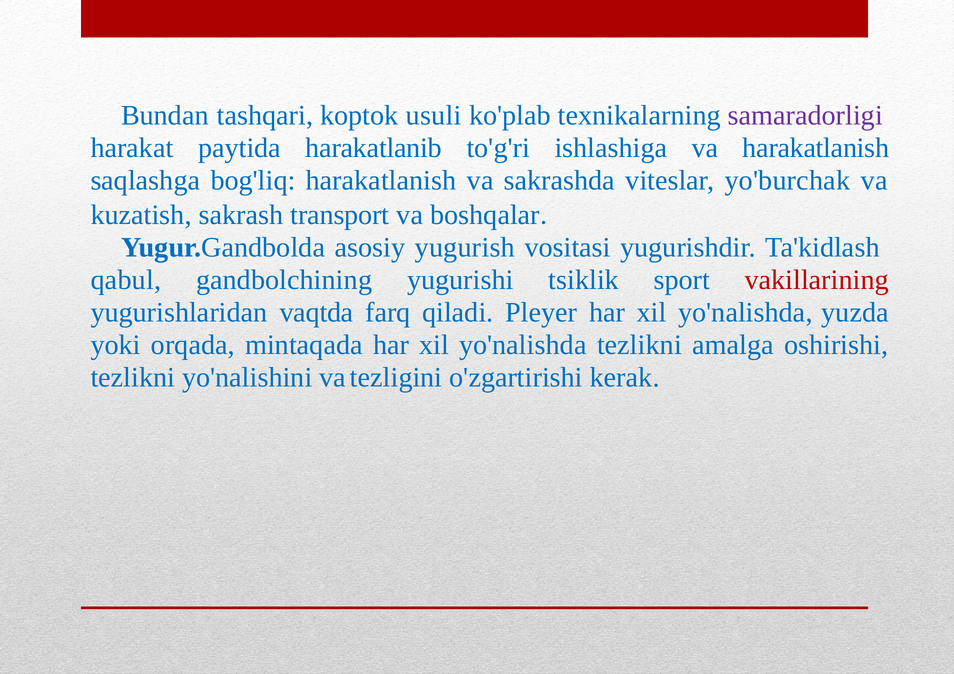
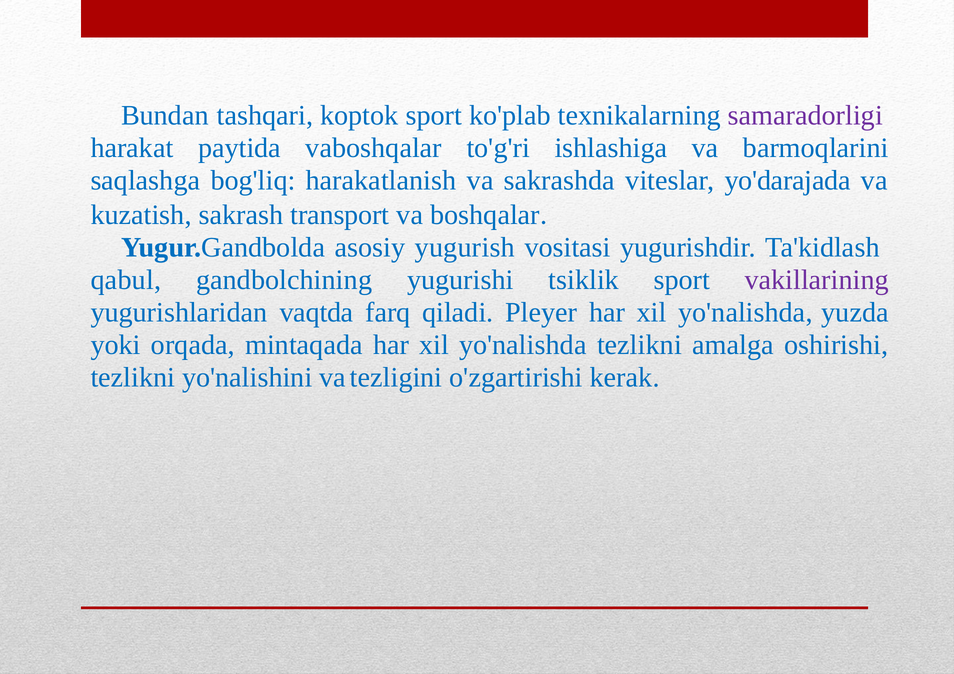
koptok usuli: usuli -> sport (434, 115)
paytida harakatlanib: harakatlanib -> vaboshqalar (374, 148)
va harakatlanish: harakatlanish -> barmoqlarini (816, 148)
yo'burchak: yo'burchak -> yo'darajada (788, 181)
vakillarining colour: red -> purple (817, 280)
